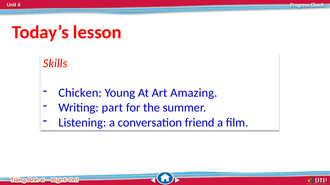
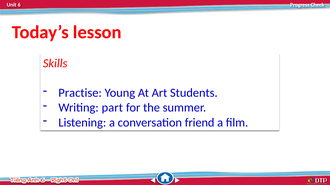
Chicken: Chicken -> Practise (80, 93)
Amazing: Amazing -> Students (194, 93)
